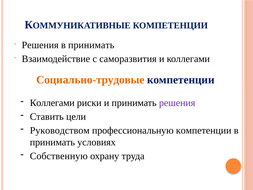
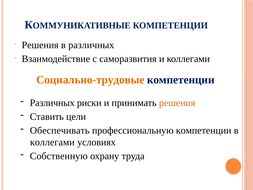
принимать: принимать -> различных (91, 45)
Коллегами: Коллегами -> Различных (52, 103)
решения colour: purple -> orange (177, 103)
Руководством: Руководством -> Обеспечивать (60, 130)
принимать: принимать -> коллегами (52, 142)
